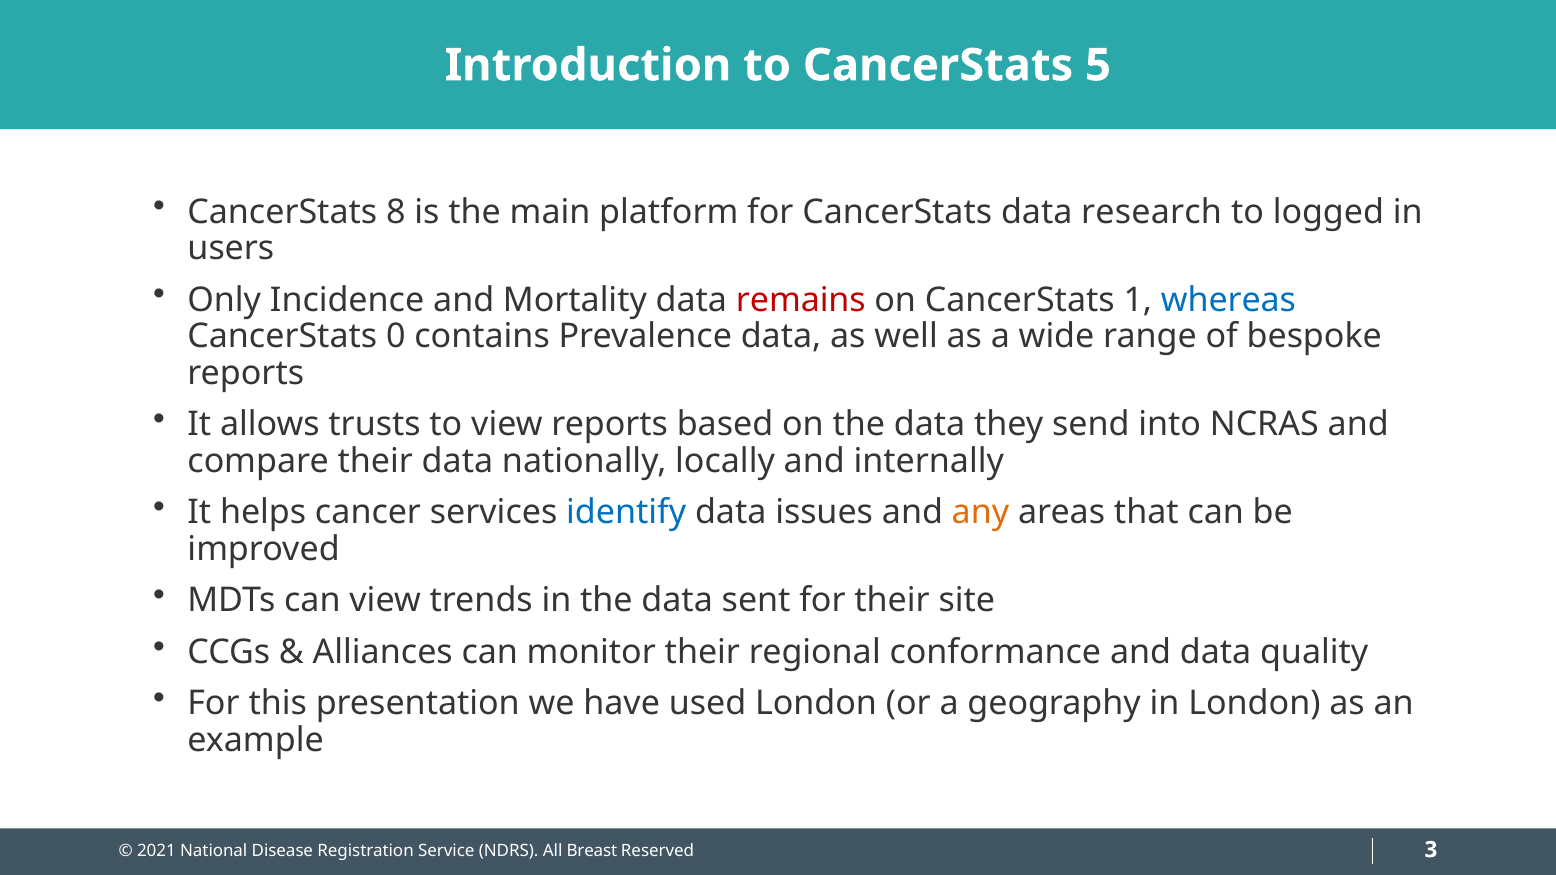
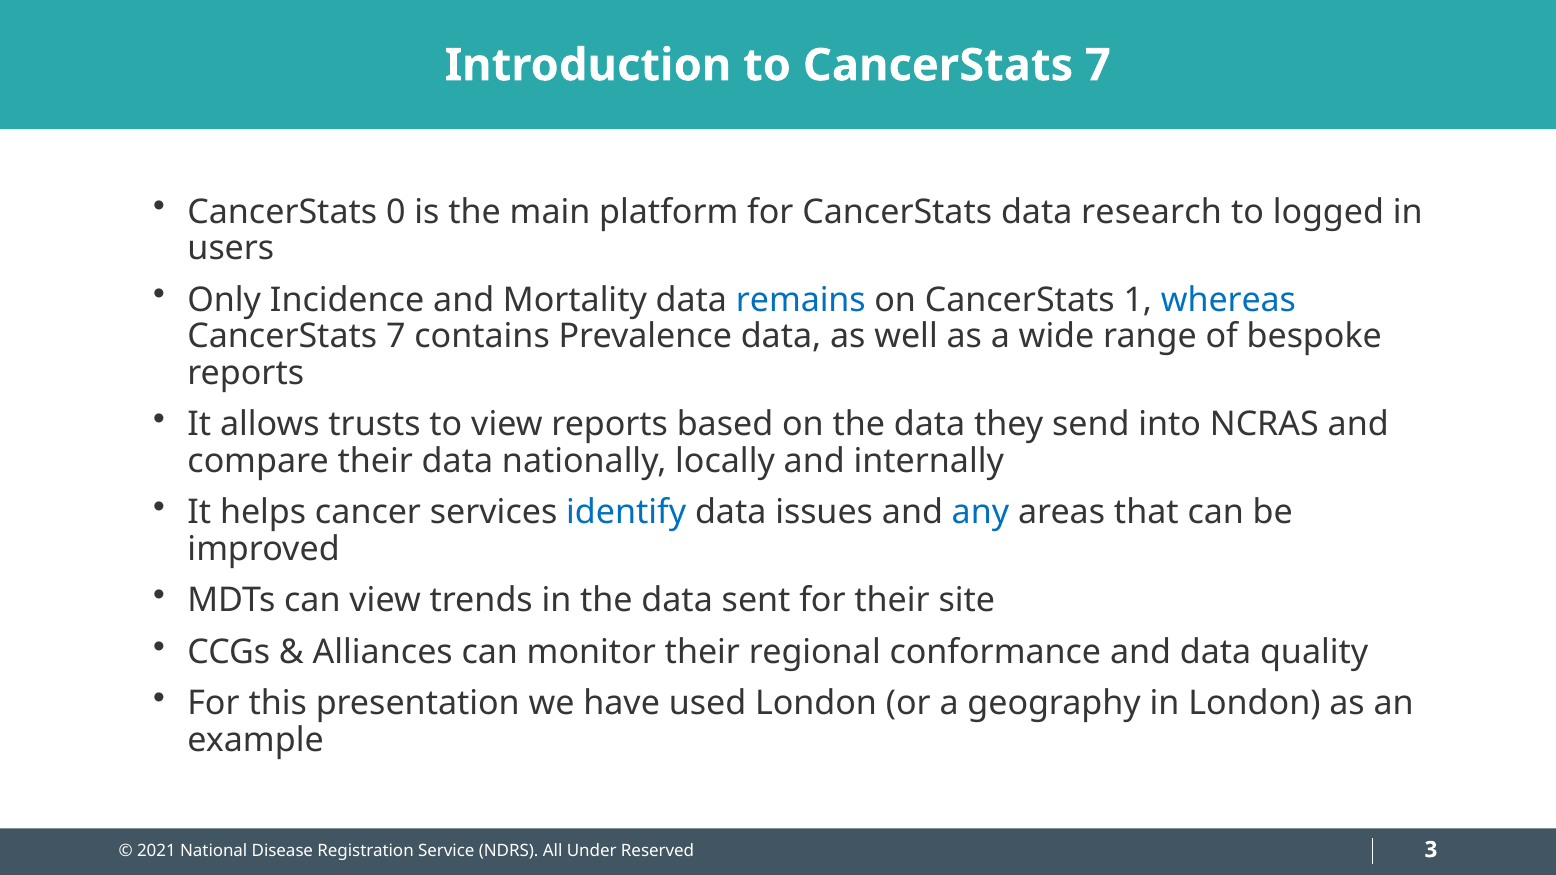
to CancerStats 5: 5 -> 7 (1098, 65)
8: 8 -> 0 (396, 212)
remains colour: red -> blue (801, 300)
0: 0 -> 7 (396, 337)
any colour: orange -> blue (980, 513)
Breast: Breast -> Under (592, 851)
